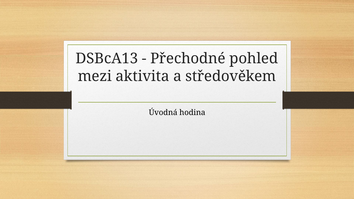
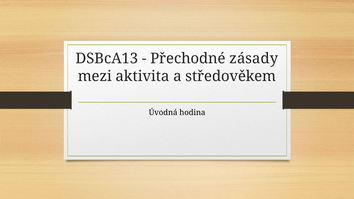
pohled: pohled -> zásady (254, 59)
